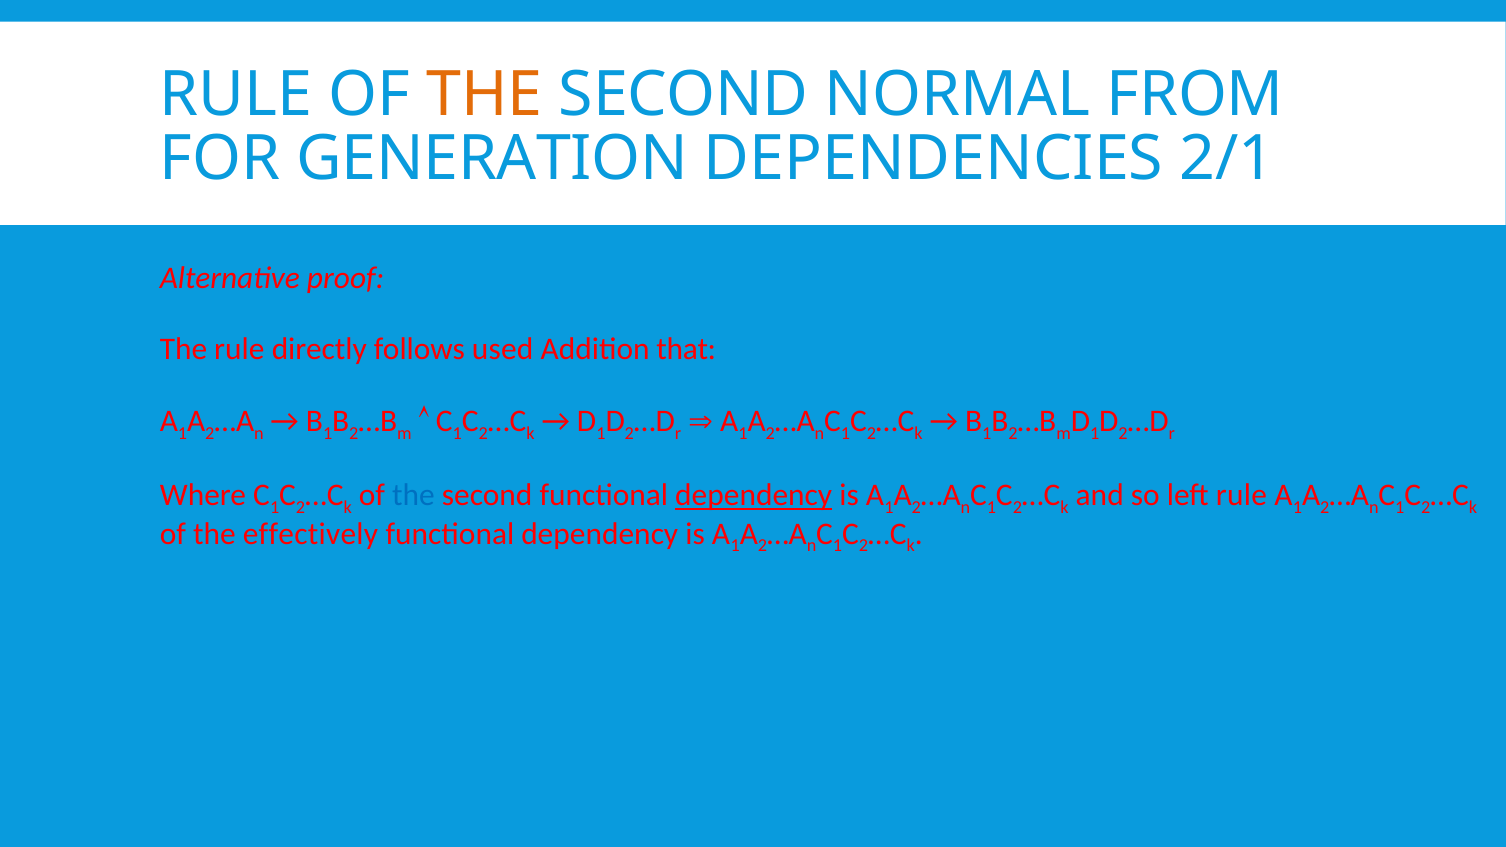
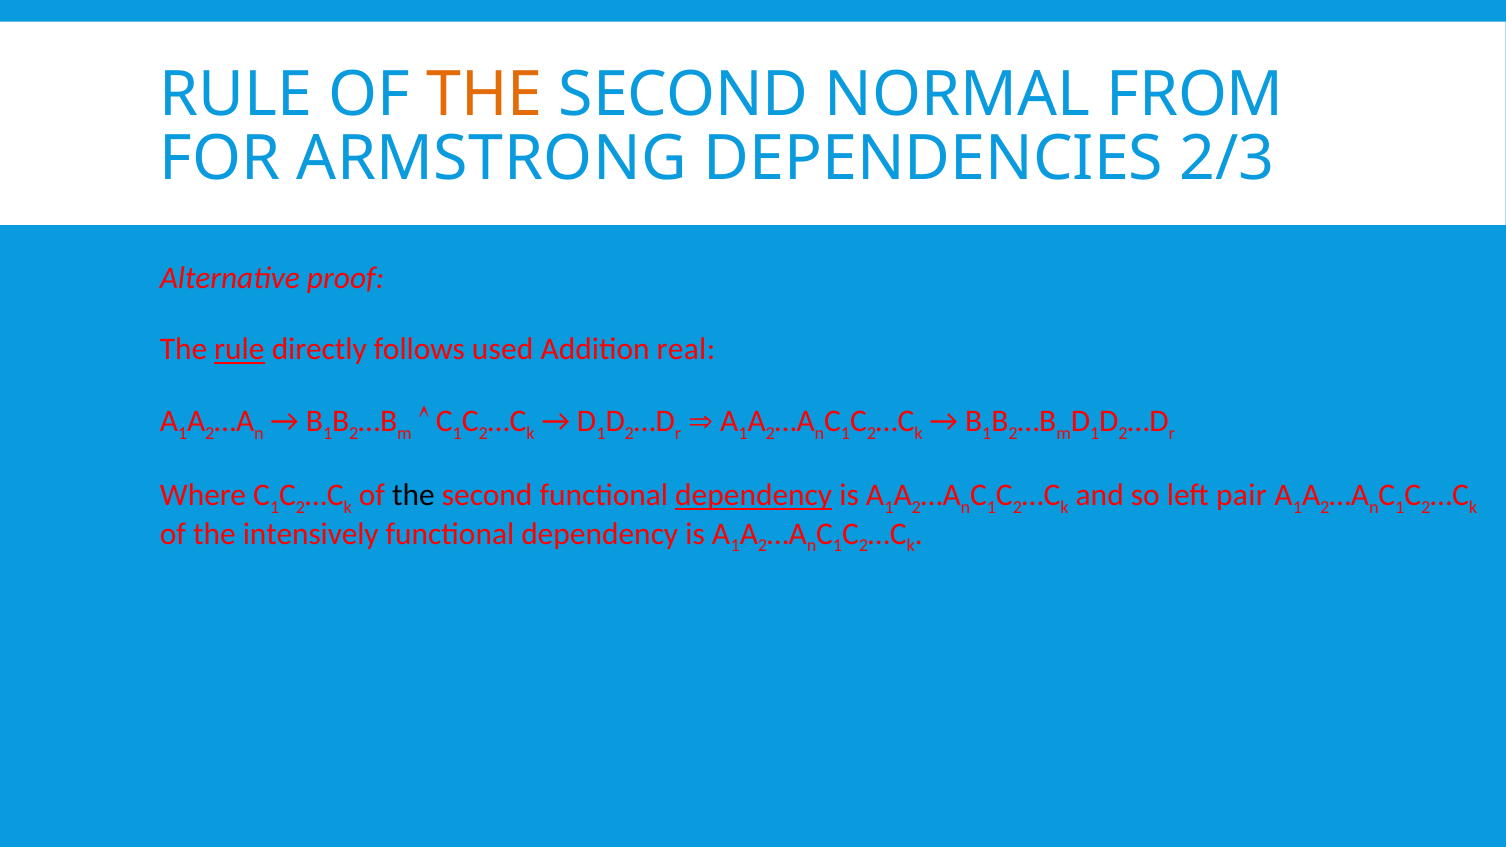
GENERATION: GENERATION -> ARMSTRONG (492, 159)
2/1: 2/1 -> 2/3 (1227, 159)
rule underline: none -> present (239, 350)
that: that -> real (686, 350)
the colour: blue -> black (413, 495)
left rule: rule -> pair (1241, 495)
effectively: effectively -> intensively (311, 534)
